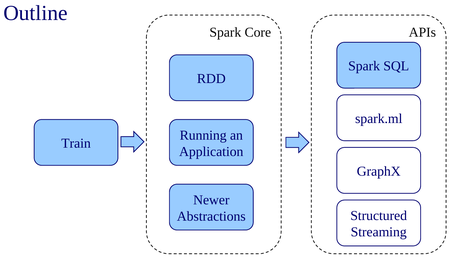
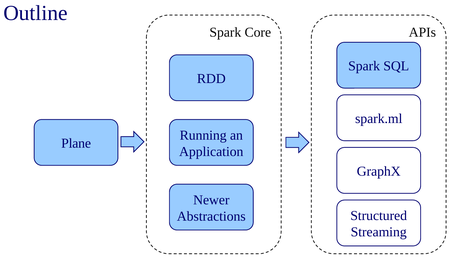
Train: Train -> Plane (76, 144)
